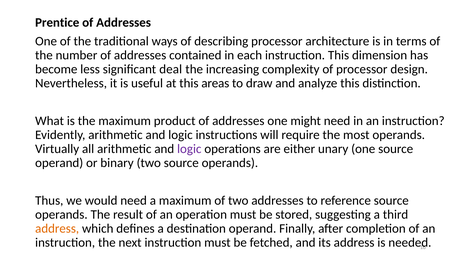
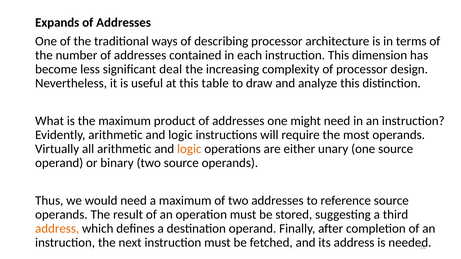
Prentice: Prentice -> Expands (57, 22)
areas: areas -> table (215, 83)
logic colour: purple -> orange (189, 149)
